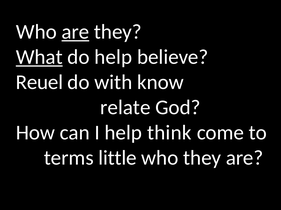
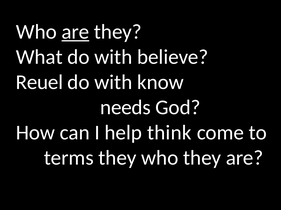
What underline: present -> none (39, 57)
help: help -> with (113, 57)
relate: relate -> needs (125, 108)
terms little: little -> they (117, 158)
